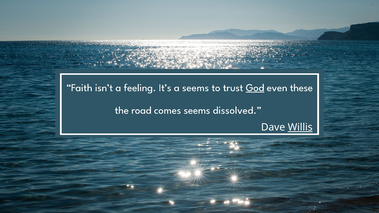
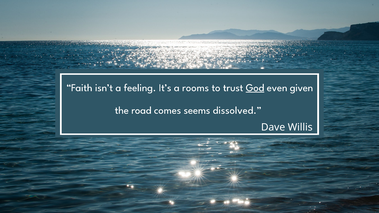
a seems: seems -> rooms (196, 88)
these: these -> given (301, 88)
Willis underline: present -> none (300, 127)
